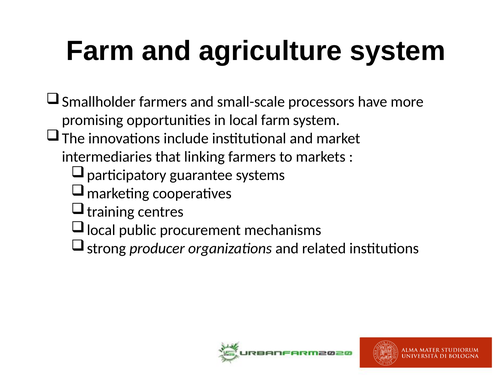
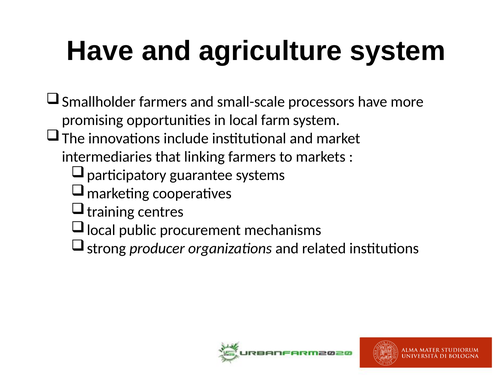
Farm: Farm -> Have (100, 51)
